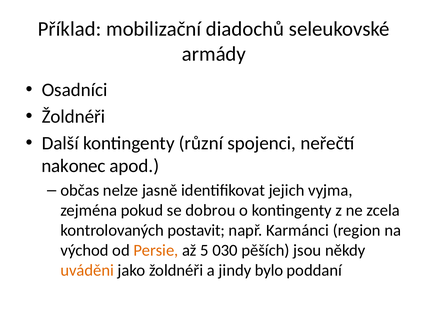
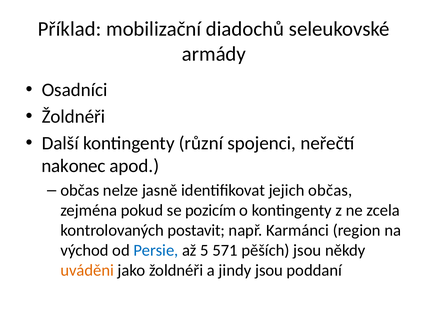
jejich vyjma: vyjma -> občas (330, 190)
dobrou: dobrou -> pozicím (211, 210)
Persie colour: orange -> blue (156, 250)
030: 030 -> 571 (225, 250)
jindy bylo: bylo -> jsou (269, 270)
